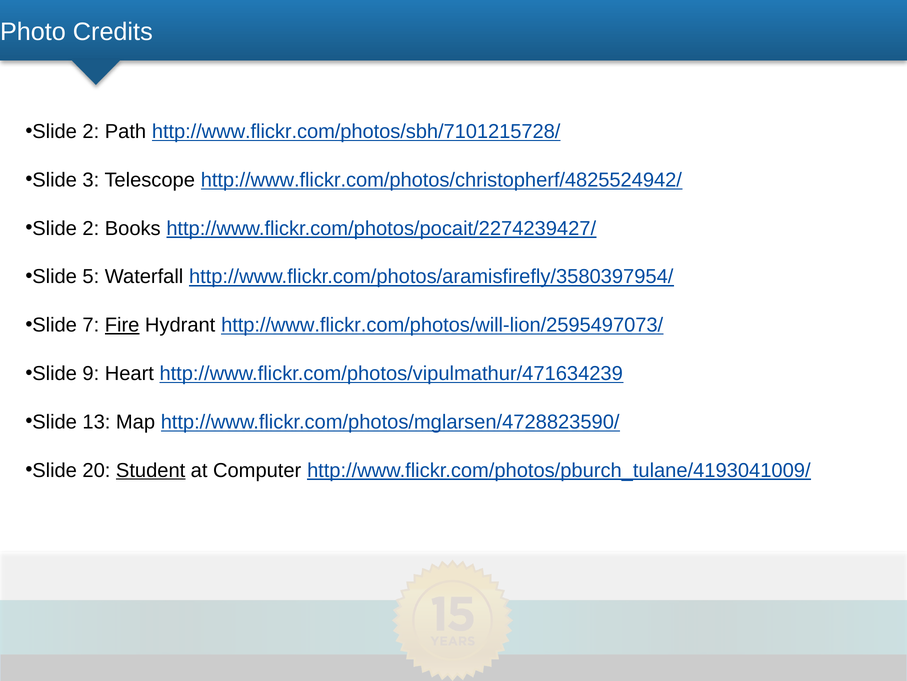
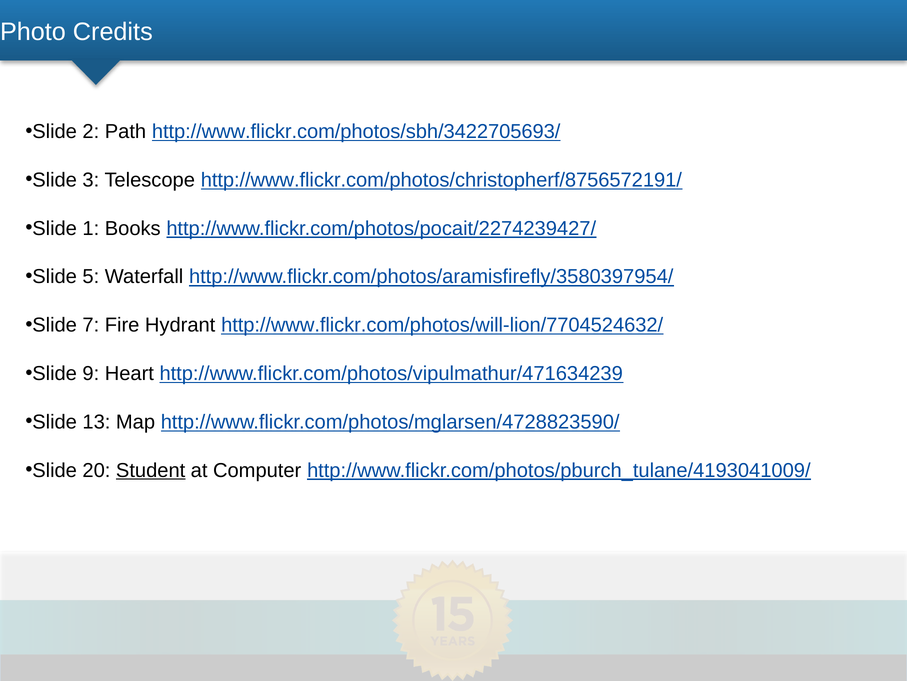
http://www.flickr.com/photos/sbh/7101215728/: http://www.flickr.com/photos/sbh/7101215728/ -> http://www.flickr.com/photos/sbh/3422705693/ (356, 131)
http://www.flickr.com/photos/christopherf/4825524942/: http://www.flickr.com/photos/christopherf/4825524942/ -> http://www.flickr.com/photos/christopherf/8756572191/ (441, 180)
2: 2 -> 1 (91, 228)
Fire underline: present -> none (122, 325)
http://www.flickr.com/photos/will-lion/2595497073/: http://www.flickr.com/photos/will-lion/2595497073/ -> http://www.flickr.com/photos/will-lion/7704524632/ (442, 325)
